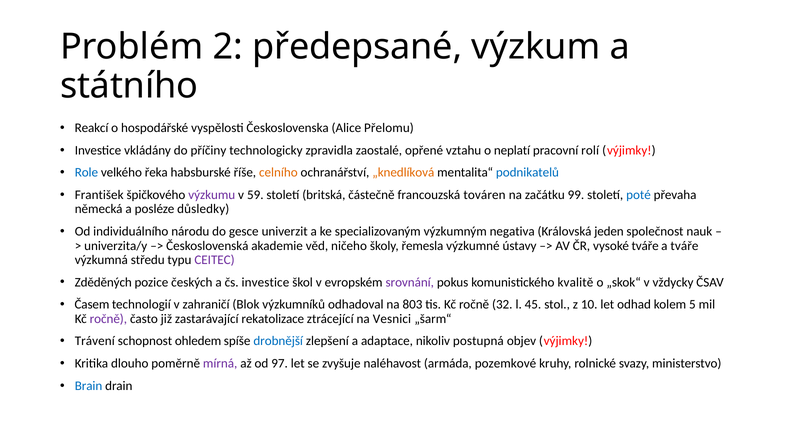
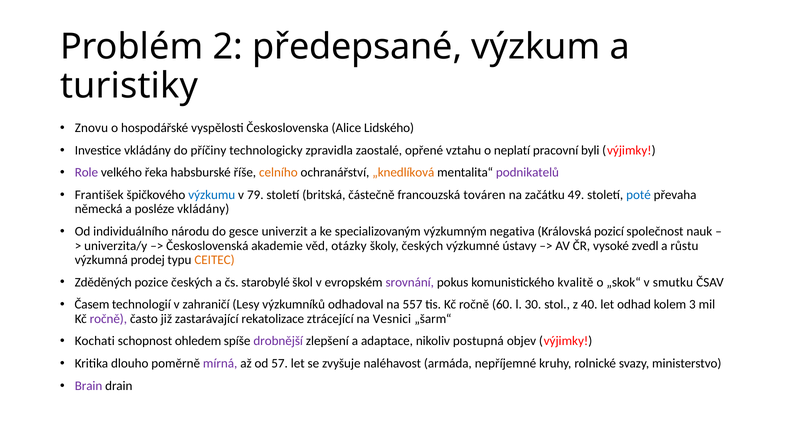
státního: státního -> turistiky (129, 86)
Reakcí: Reakcí -> Znovu (91, 128)
Přelomu: Přelomu -> Lidského (389, 128)
rolí: rolí -> byli (590, 150)
Role colour: blue -> purple (86, 172)
podnikatelů colour: blue -> purple (527, 172)
výzkumu colour: purple -> blue (212, 195)
59: 59 -> 79 (255, 195)
99: 99 -> 49 (576, 195)
posléze důsledky: důsledky -> vkládány (203, 209)
jeden: jeden -> pozicí (609, 231)
ničeho: ničeho -> otázky (349, 246)
školy řemesla: řemesla -> českých (422, 246)
vysoké tváře: tváře -> zvedl (645, 246)
a tváře: tváře -> růstu (684, 246)
středu: středu -> prodej (148, 260)
CEITEC colour: purple -> orange (215, 260)
čs investice: investice -> starobylé (266, 282)
vždycky: vždycky -> smutku (673, 282)
Blok: Blok -> Lesy (246, 304)
803: 803 -> 557 (412, 304)
32: 32 -> 60 (502, 304)
45: 45 -> 30 (533, 304)
10: 10 -> 40 (589, 304)
5: 5 -> 3 (692, 304)
Trávení: Trávení -> Kochati (95, 341)
drobnější colour: blue -> purple (278, 341)
97: 97 -> 57 (280, 363)
pozemkové: pozemkové -> nepříjemné (505, 363)
Brain colour: blue -> purple (89, 386)
